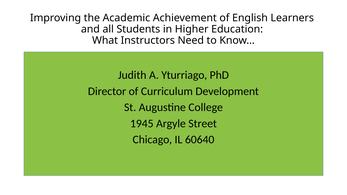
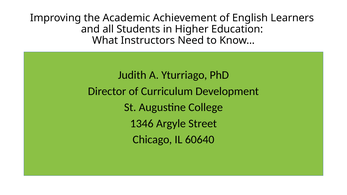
1945: 1945 -> 1346 (142, 124)
